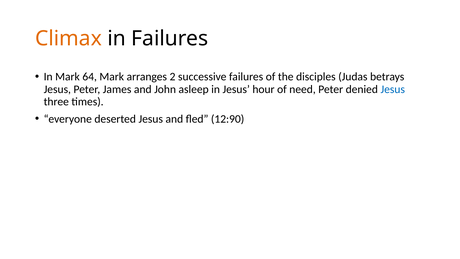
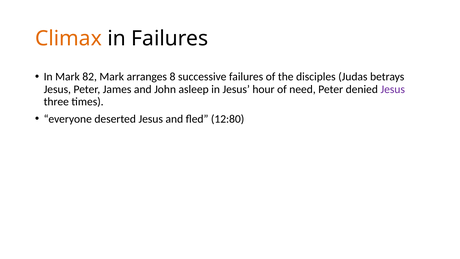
64: 64 -> 82 (90, 77)
2: 2 -> 8 (173, 77)
Jesus colour: blue -> purple (393, 89)
12:90: 12:90 -> 12:80 (228, 119)
